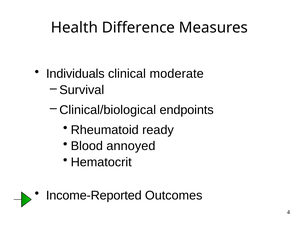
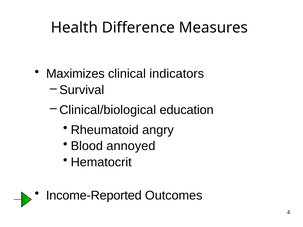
Individuals: Individuals -> Maximizes (75, 74)
moderate: moderate -> indicators (177, 74)
endpoints: endpoints -> education (187, 110)
ready: ready -> angry (158, 130)
